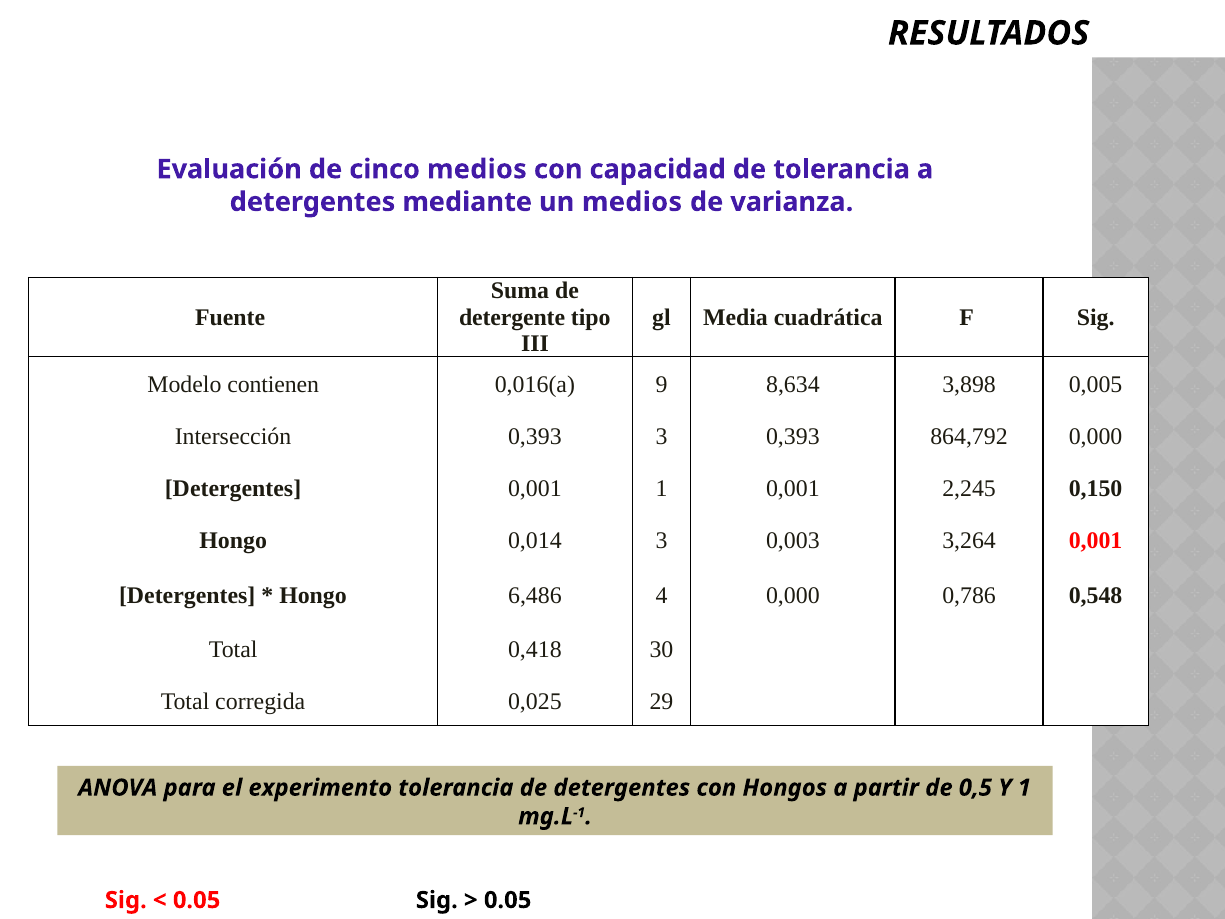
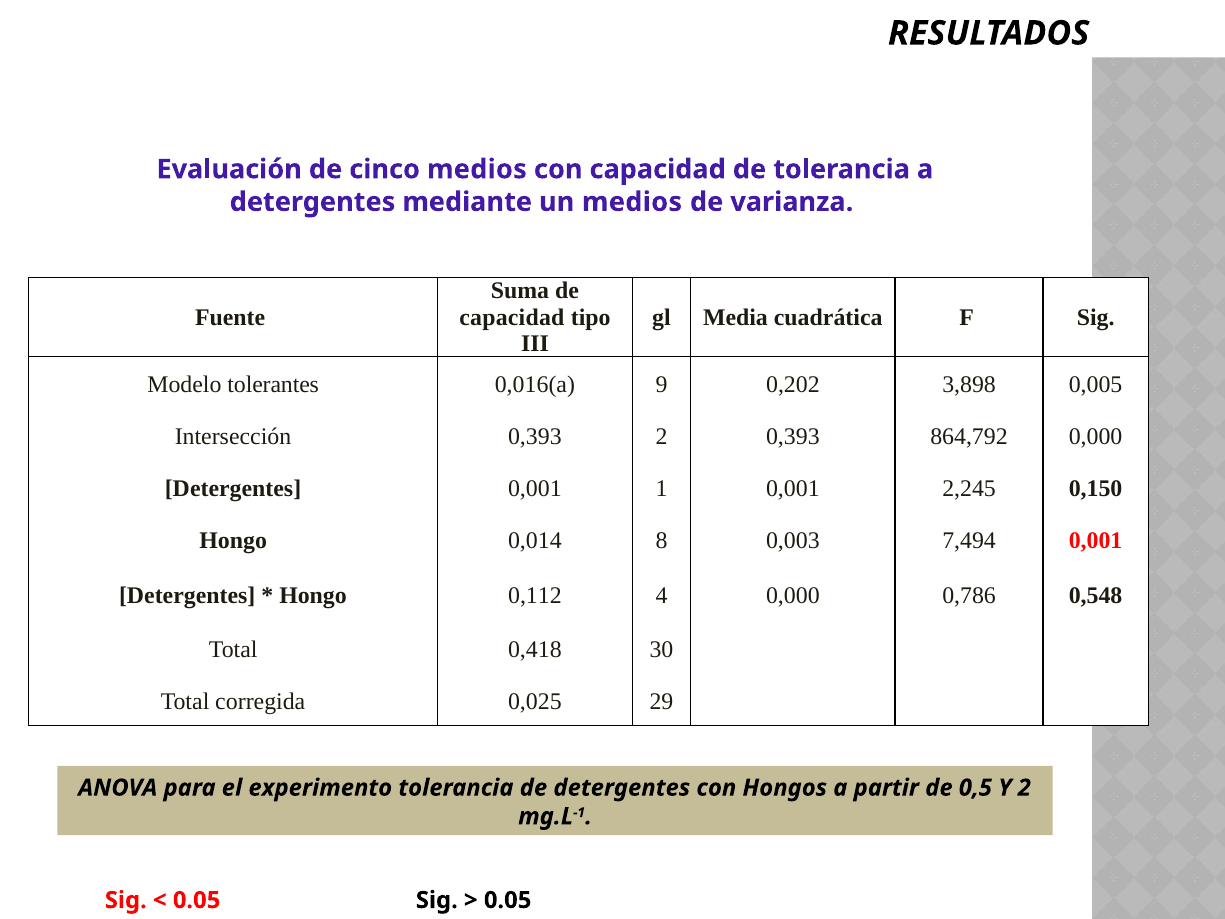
detergente: detergente -> capacidad (512, 317)
contienen: contienen -> tolerantes (273, 385)
8,634: 8,634 -> 0,202 (793, 385)
0,393 3: 3 -> 2 (662, 437)
0,014 3: 3 -> 8 (662, 541)
3,264: 3,264 -> 7,494 (969, 541)
6,486: 6,486 -> 0,112 (535, 595)
Y 1: 1 -> 2 (1024, 788)
